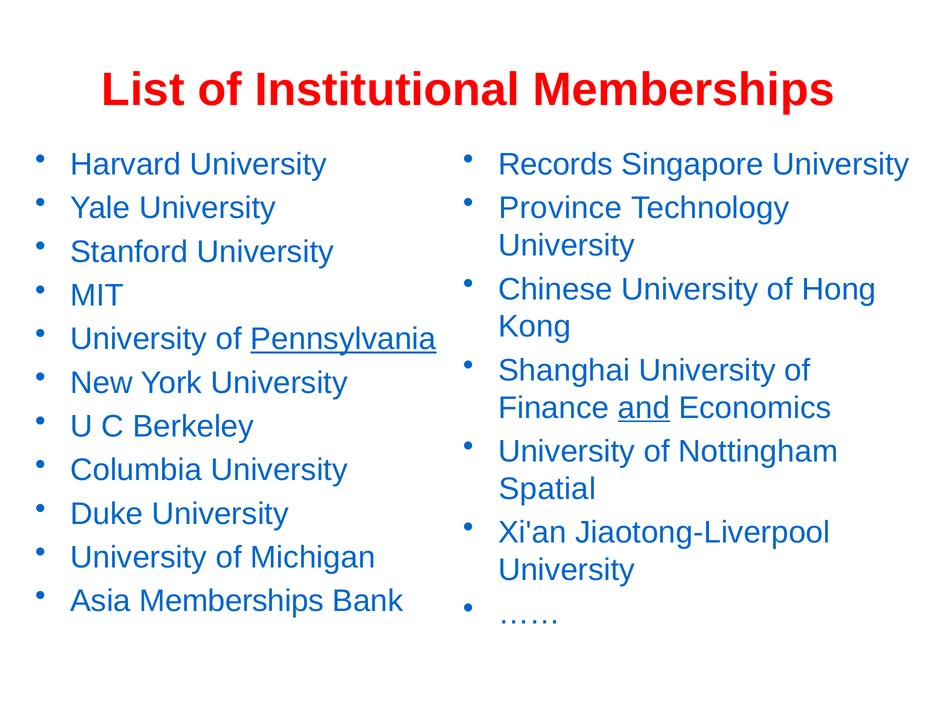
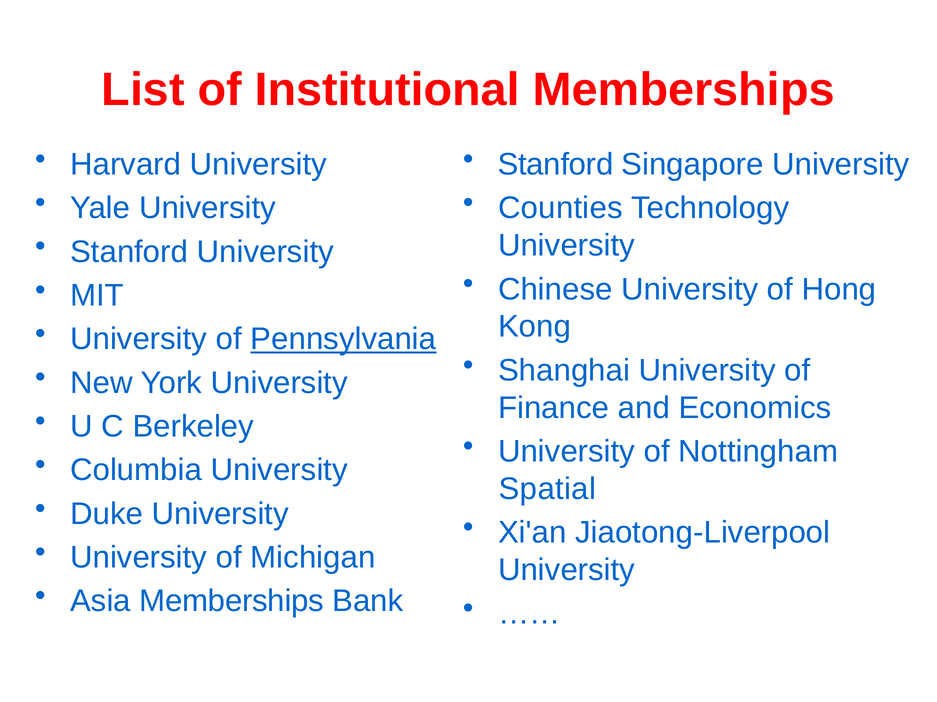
Records: Records -> Stanford (555, 165)
Province: Province -> Counties (560, 208)
and underline: present -> none (644, 408)
